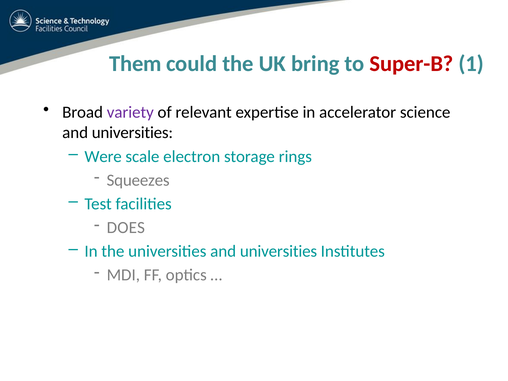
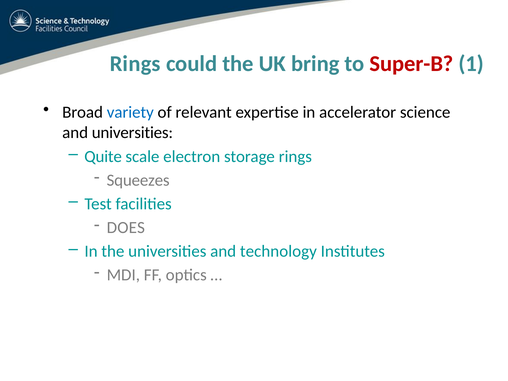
Them: Them -> Rings (135, 64)
variety colour: purple -> blue (130, 112)
Were: Were -> Quite (103, 156)
universities and universities: universities -> technology (278, 251)
